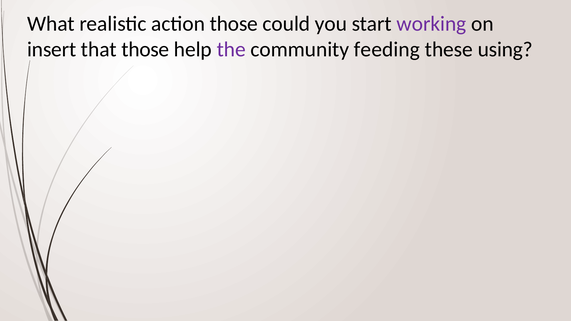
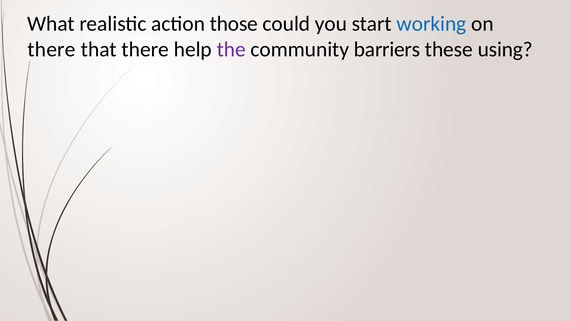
working colour: purple -> blue (431, 24)
insert: insert -> there (52, 50)
that those: those -> there (145, 50)
feeding: feeding -> barriers (387, 50)
